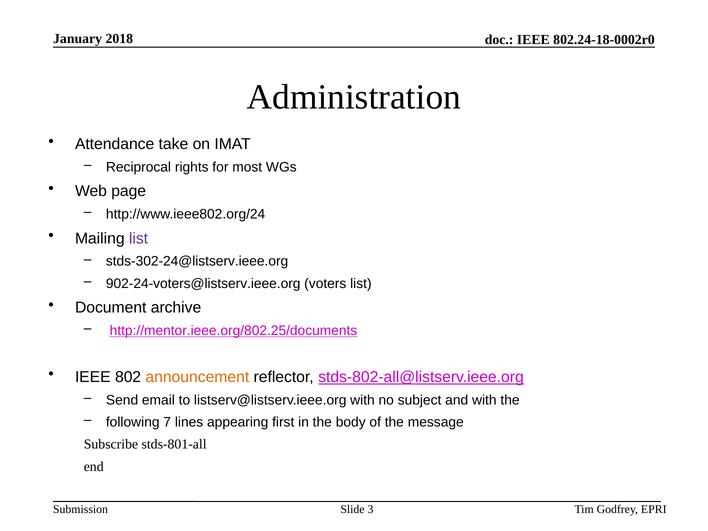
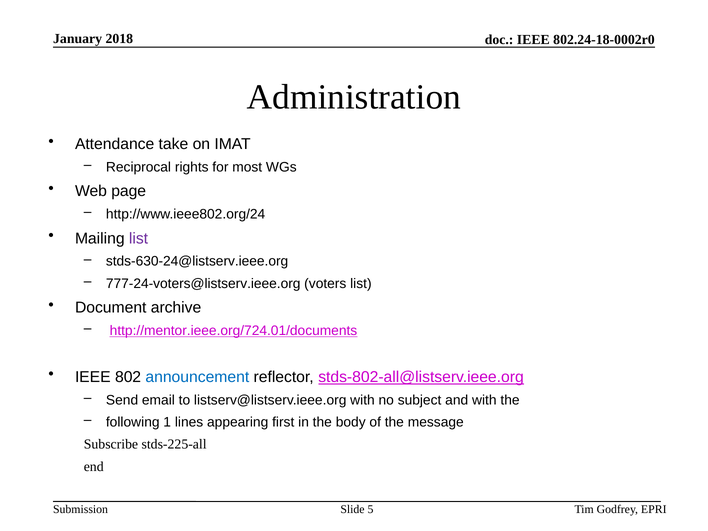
stds-302-24@listserv.ieee.org: stds-302-24@listserv.ieee.org -> stds-630-24@listserv.ieee.org (197, 261)
902-24-voters@listserv.ieee.org: 902-24-voters@listserv.ieee.org -> 777-24-voters@listserv.ieee.org (203, 283)
http://mentor.ieee.org/802.25/documents: http://mentor.ieee.org/802.25/documents -> http://mentor.ieee.org/724.01/documents (233, 331)
announcement colour: orange -> blue (197, 377)
7: 7 -> 1 (167, 422)
stds-801-all: stds-801-all -> stds-225-all (174, 444)
3: 3 -> 5 (370, 509)
